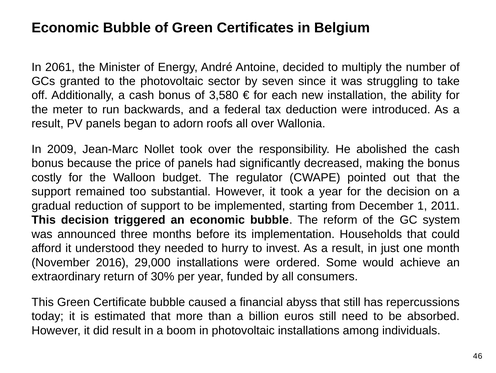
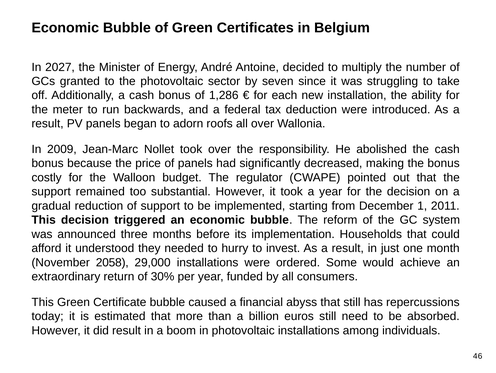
2061: 2061 -> 2027 (60, 67)
3,580: 3,580 -> 1,286 (224, 95)
2016: 2016 -> 2058 (112, 262)
